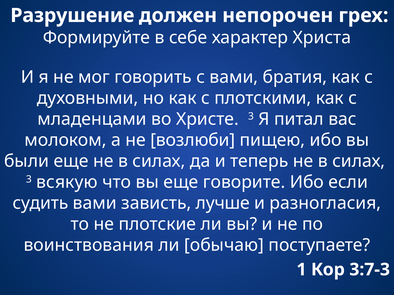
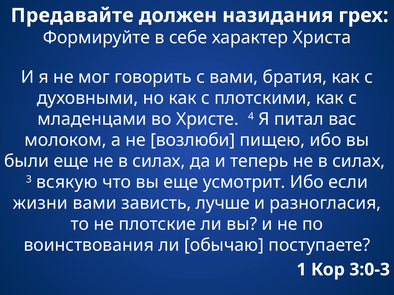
Разрушение: Разрушение -> Предавайте (72, 15)
непорочен: непорочен -> назидания (278, 15)
Христе 3: 3 -> 4 (251, 117)
говорите: говорите -> усмотрит (244, 182)
судить: судить -> жизни (40, 203)
3:7-3: 3:7-3 -> 3:0-3 (370, 270)
